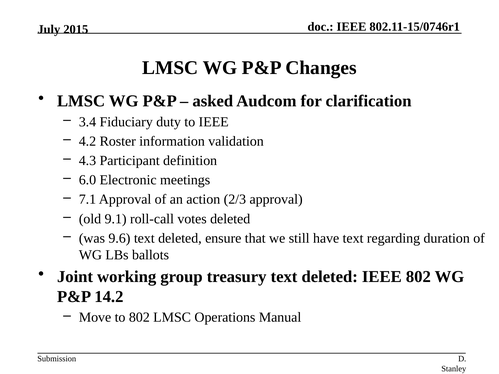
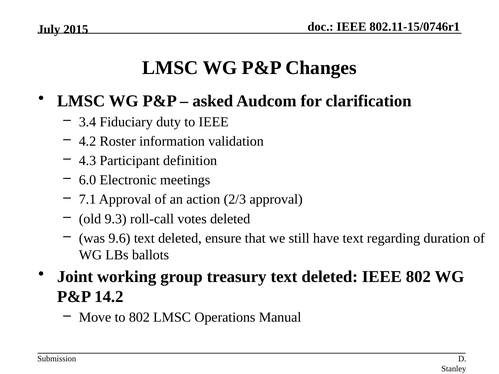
9.1: 9.1 -> 9.3 (116, 219)
